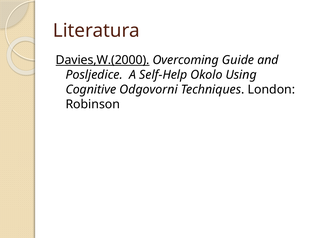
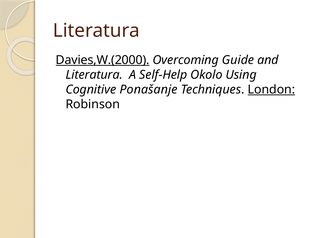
Posljedice: Posljedice -> Literatura (94, 75)
Odgovorni: Odgovorni -> Ponašanje (149, 90)
London underline: none -> present (271, 90)
